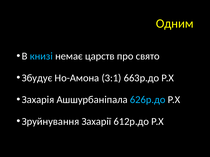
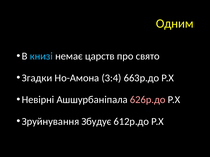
Збудує: Збудує -> Згадки (37, 78)
3:1: 3:1 -> 3:4 (111, 78)
Захарія: Захарія -> Невірні (38, 100)
626р.до colour: light blue -> pink (148, 100)
Захарії: Захарії -> Збудує (96, 122)
